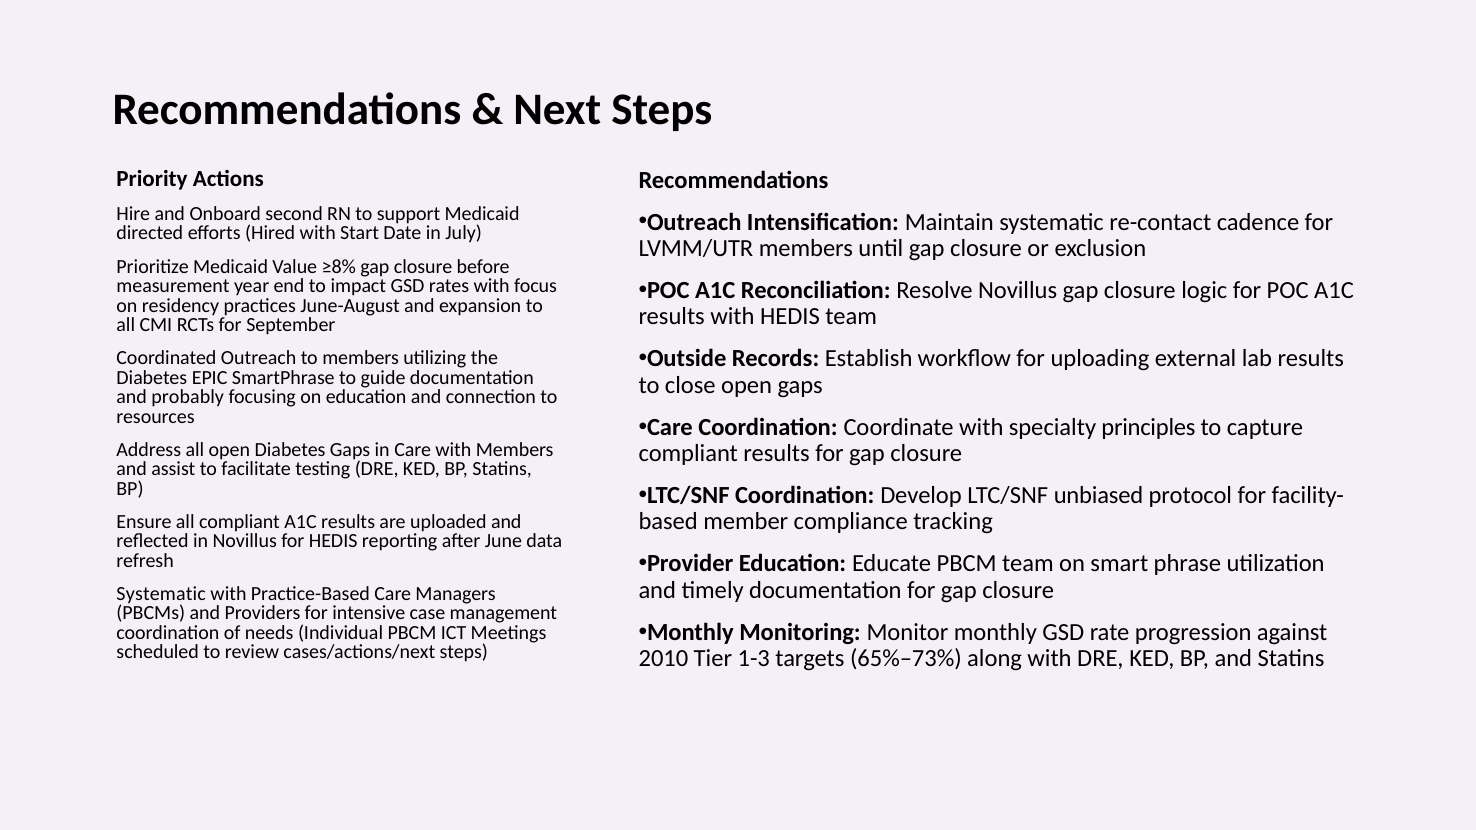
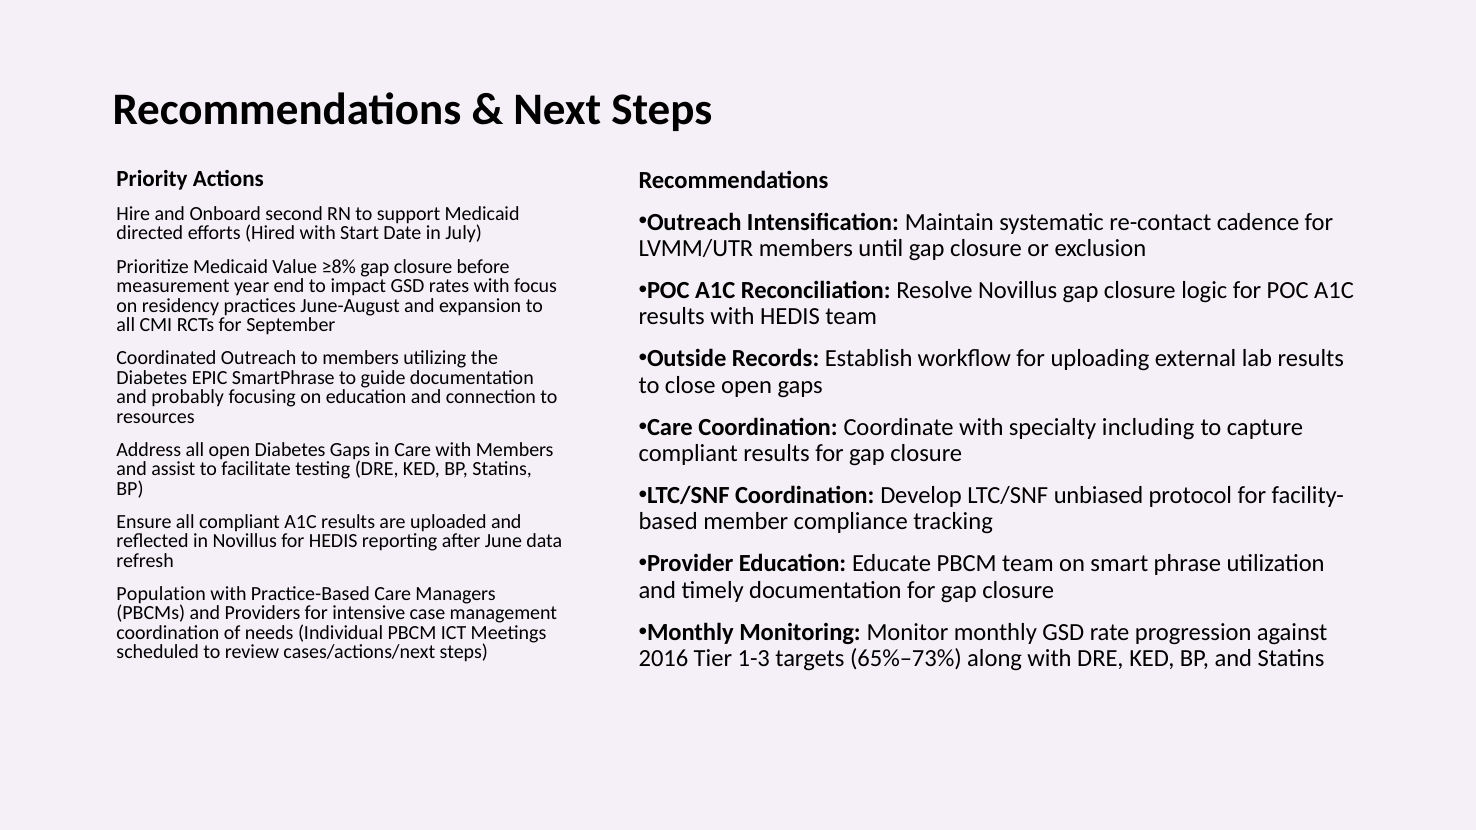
principles: principles -> including (1148, 427)
Systematic: Systematic -> Population (161, 594)
2010: 2010 -> 2016 (663, 659)
